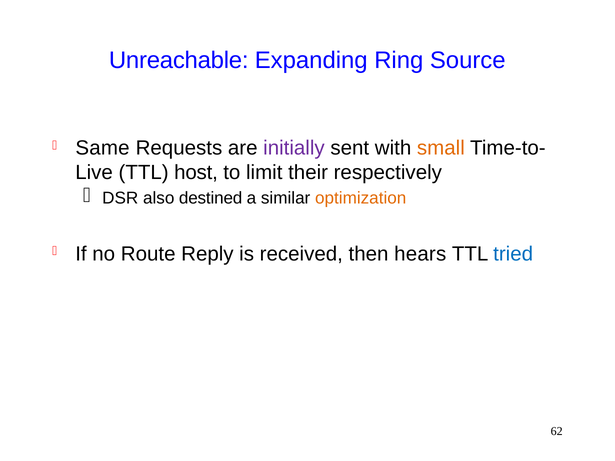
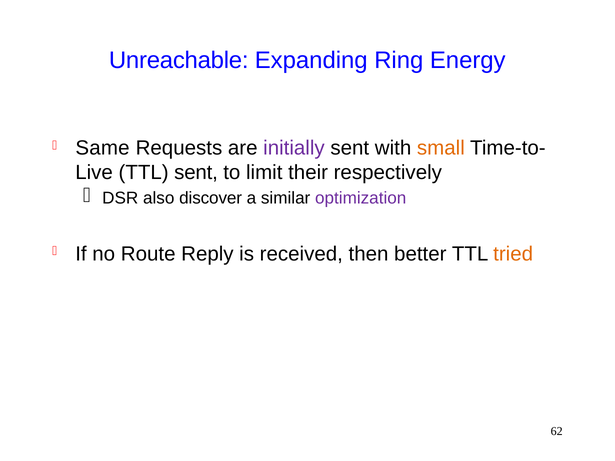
Source: Source -> Energy (468, 61)
TTL host: host -> sent (196, 173)
destined: destined -> discover (211, 198)
optimization colour: orange -> purple (361, 198)
hears: hears -> better (420, 254)
tried colour: blue -> orange (513, 254)
